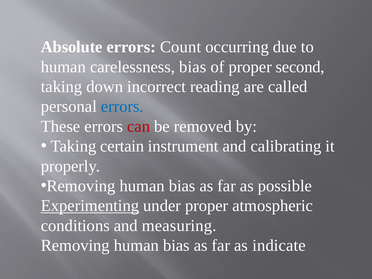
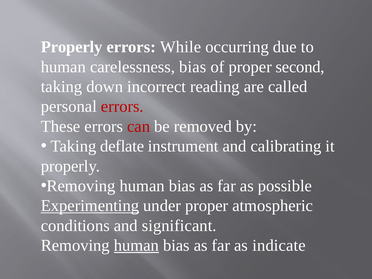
Absolute: Absolute -> Properly (72, 47)
Count: Count -> While (181, 47)
errors colour: blue -> red (122, 107)
certain: certain -> deflate (122, 146)
measuring: measuring -> significant (179, 226)
human underline: none -> present (136, 245)
